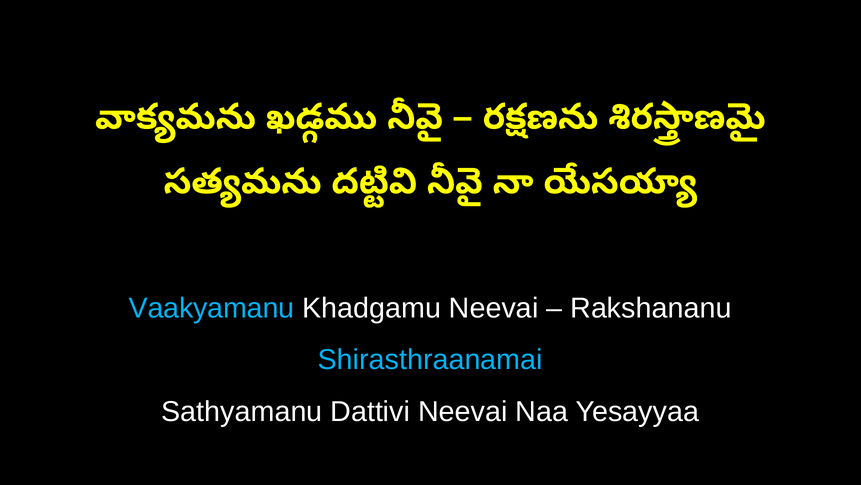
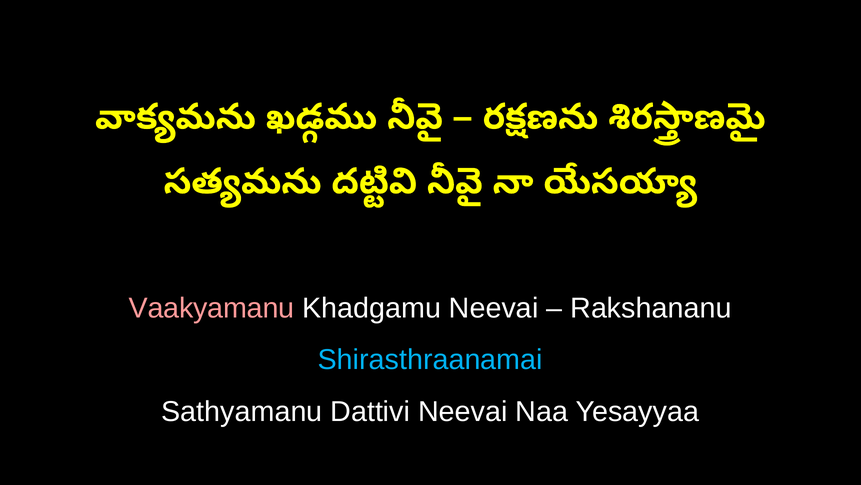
Vaakyamanu colour: light blue -> pink (212, 308)
